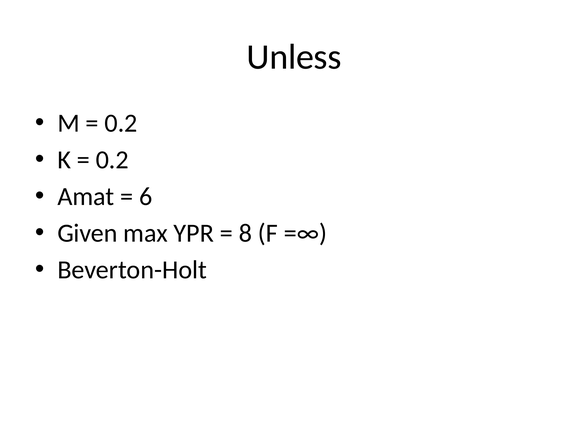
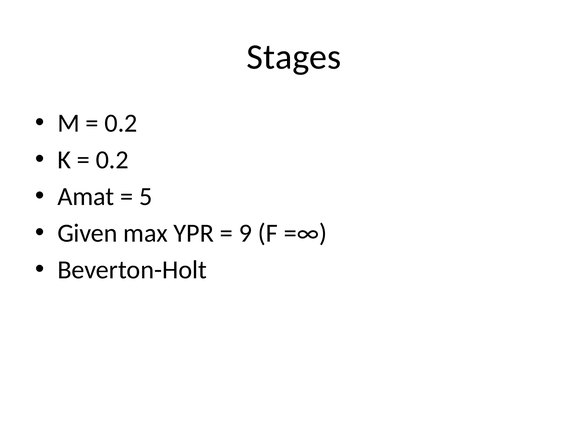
Unless: Unless -> Stages (294, 57)
6: 6 -> 5 (146, 197)
8: 8 -> 9 (245, 233)
